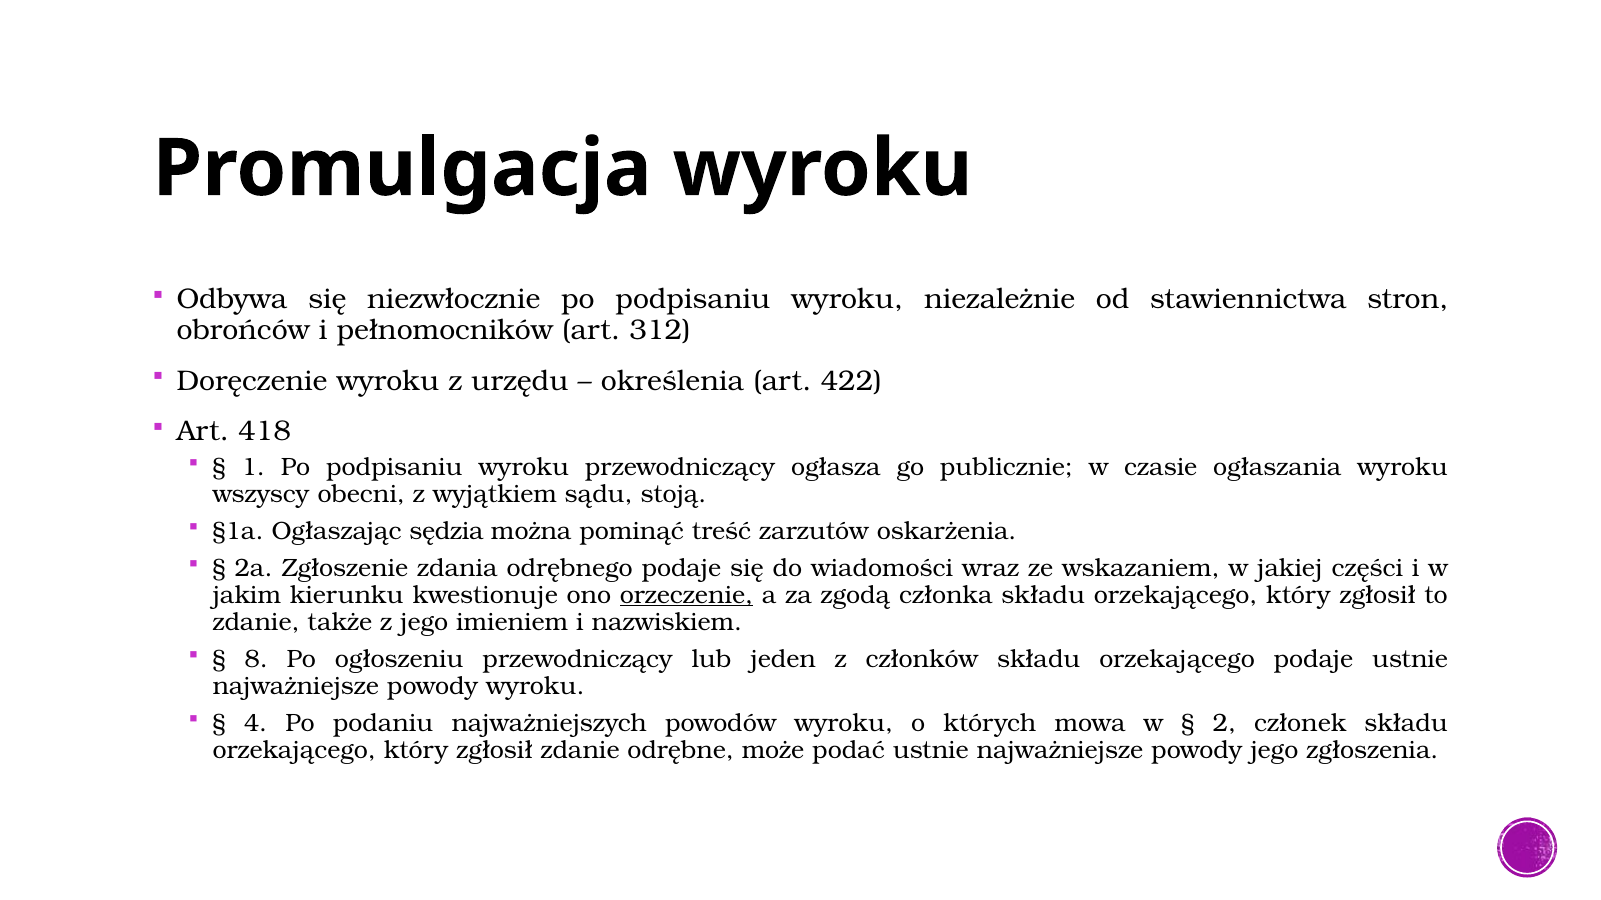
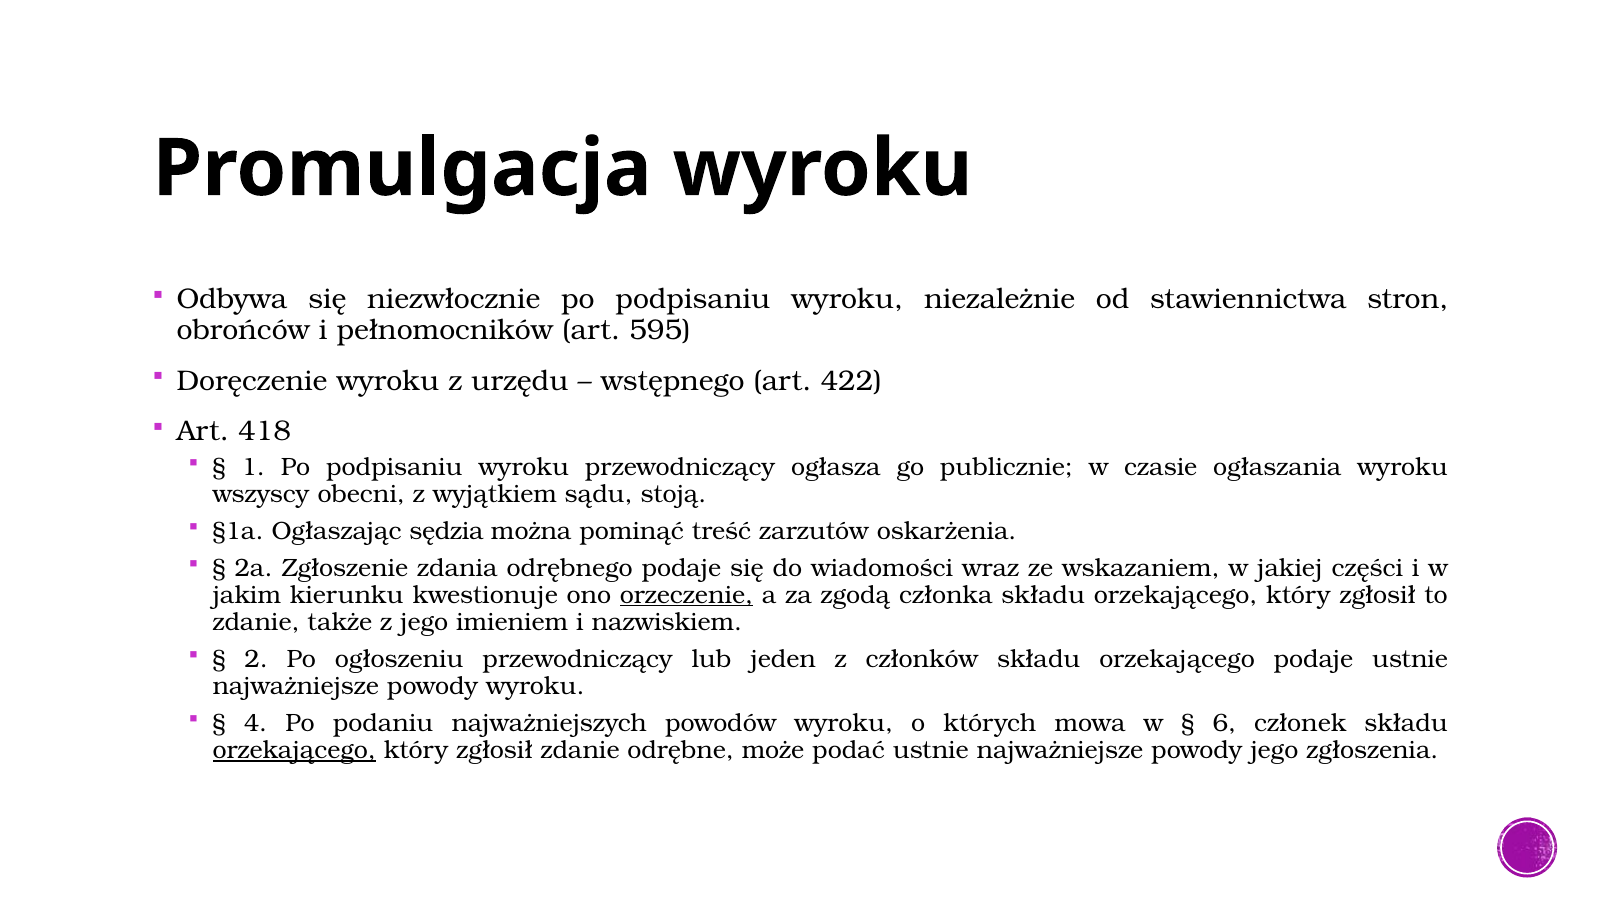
312: 312 -> 595 (660, 330)
określenia: określenia -> wstępnego (673, 381)
8: 8 -> 2 (256, 659)
2: 2 -> 6 (1224, 724)
orzekającego underline: none -> present (294, 751)
